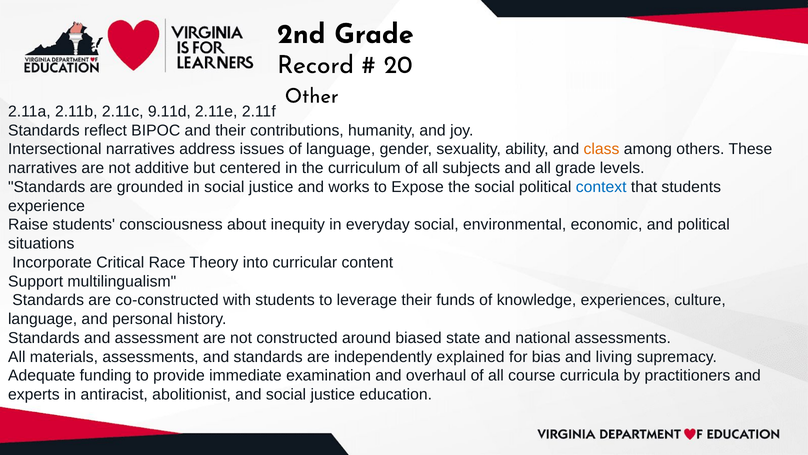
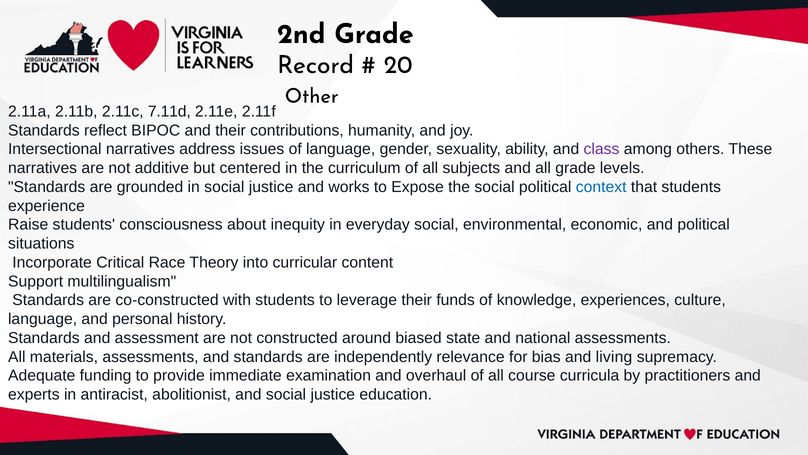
9.11d: 9.11d -> 7.11d (169, 111)
class colour: orange -> purple (602, 149)
explained: explained -> relevance (471, 357)
